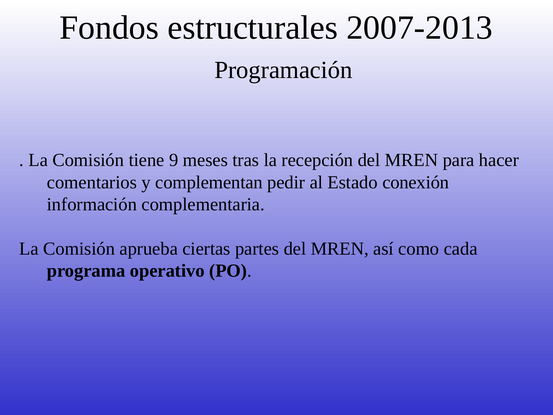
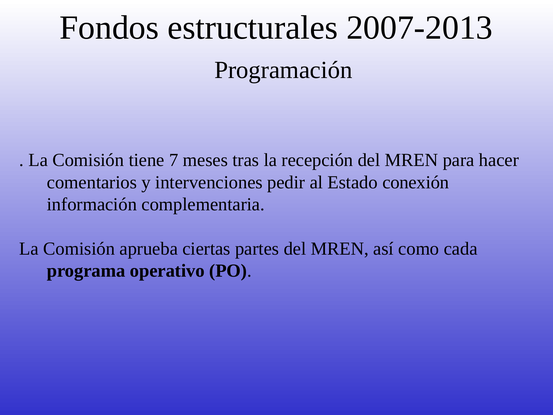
9: 9 -> 7 (174, 160)
complementan: complementan -> intervenciones (209, 182)
